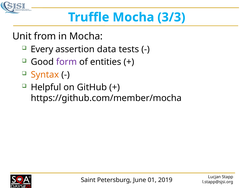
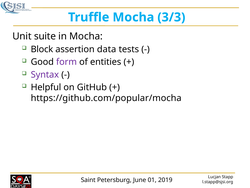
from: from -> suite (45, 36)
Every: Every -> Block (42, 49)
Syntax colour: orange -> purple (45, 74)
https://github.com/member/mocha: https://github.com/member/mocha -> https://github.com/popular/mocha (106, 98)
